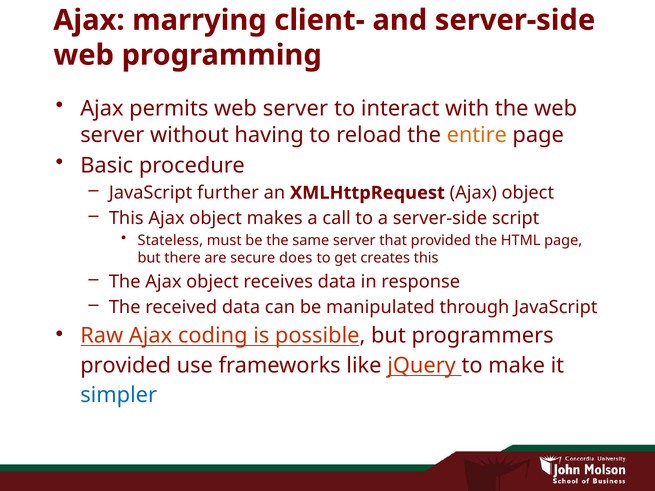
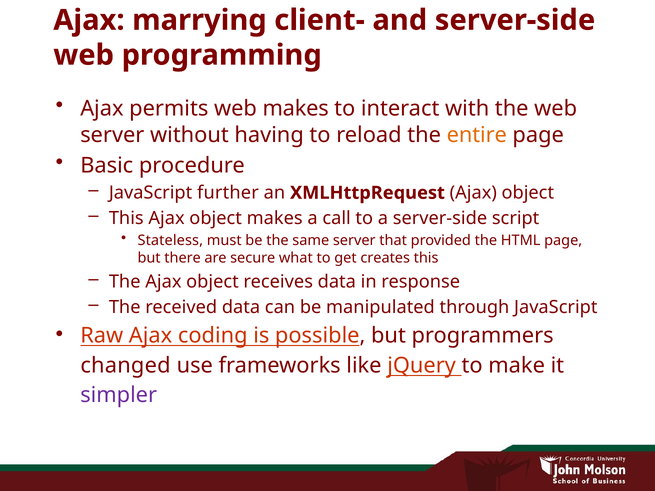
permits web server: server -> makes (296, 109)
does: does -> what (296, 258)
provided: provided -> changed (125, 366)
simpler colour: blue -> purple (119, 395)
